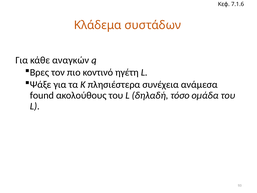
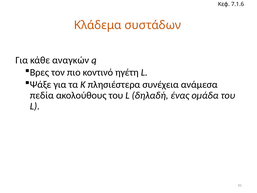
found: found -> πεδία (42, 95)
τόσο: τόσο -> ένας (180, 95)
